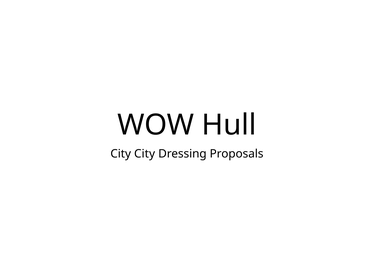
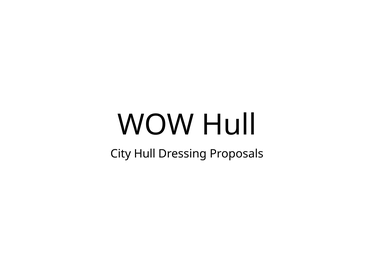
City City: City -> Hull (145, 154)
